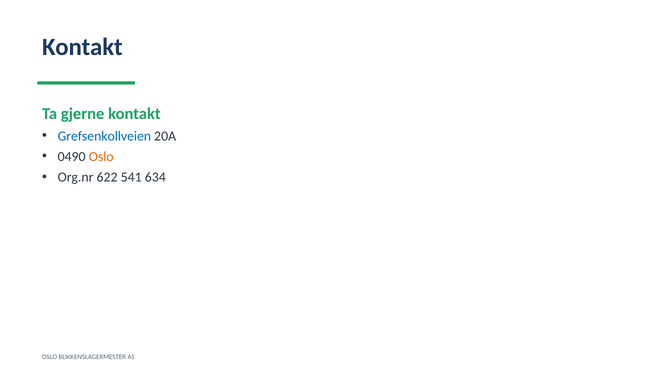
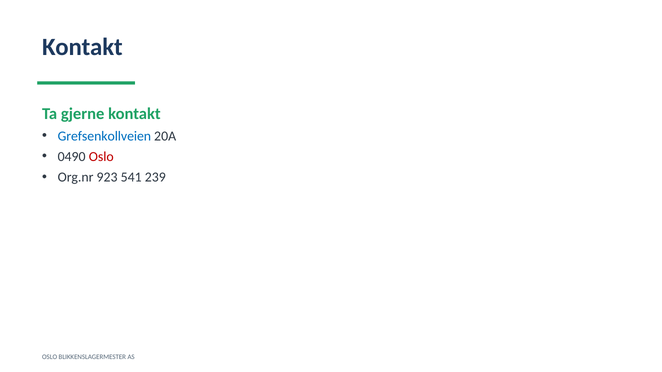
Oslo colour: orange -> red (101, 157)
622: 622 -> 923 (107, 178)
634: 634 -> 239 (155, 178)
